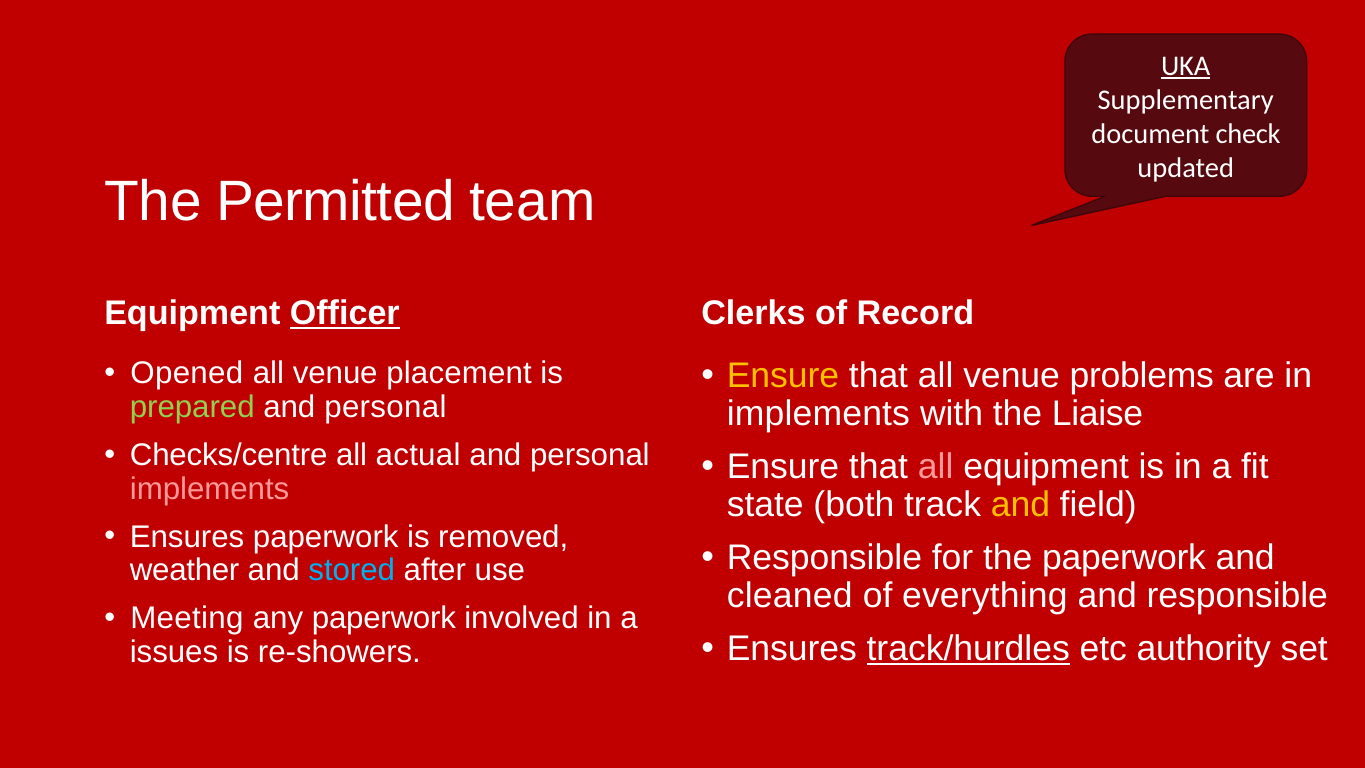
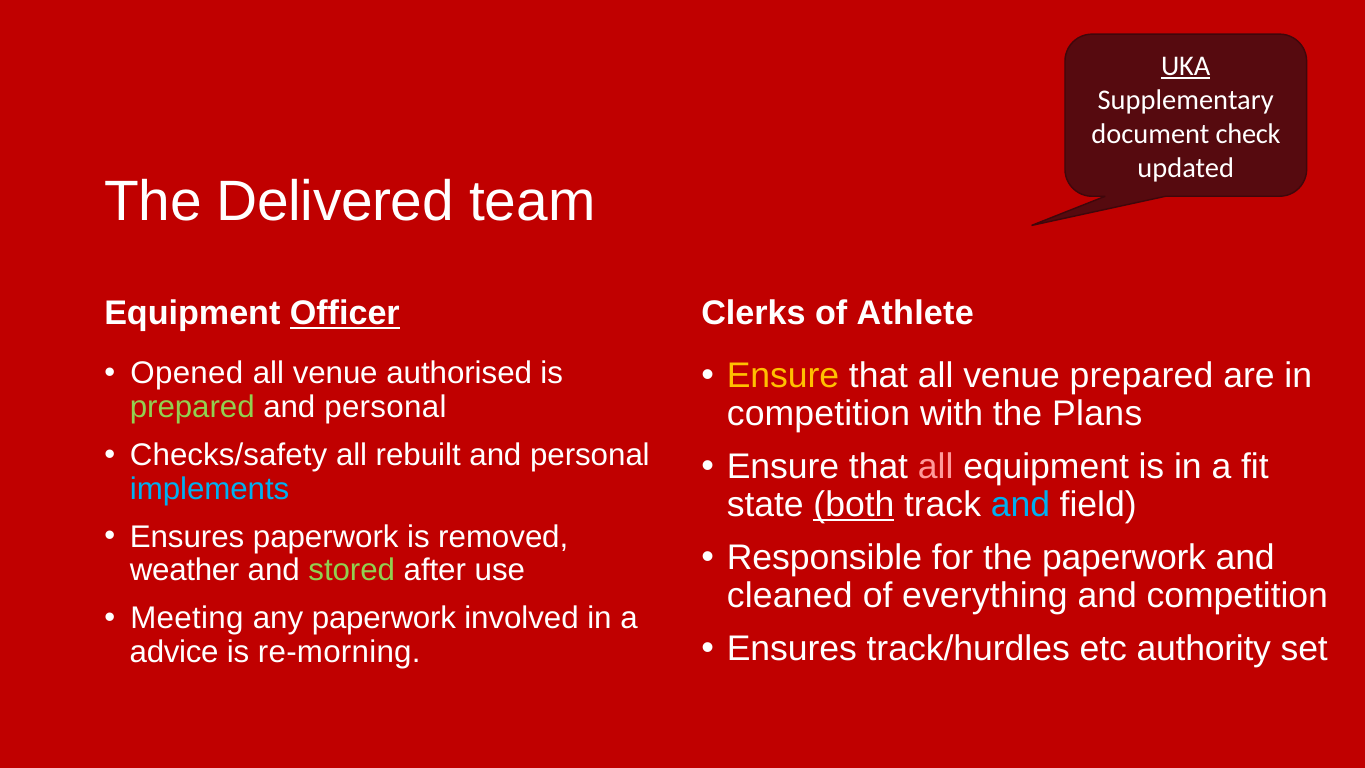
Permitted: Permitted -> Delivered (335, 201)
Record: Record -> Athlete (915, 313)
venue problems: problems -> prepared (1142, 375)
placement: placement -> authorised (459, 373)
implements: implements -> competition (818, 414)
Liaise: Liaise -> Plans (1097, 414)
Checks/centre: Checks/centre -> Checks/safety (229, 455)
actual: actual -> rebuilt (418, 455)
implements colour: pink -> light blue (210, 489)
both underline: none -> present (854, 505)
and colour: yellow -> light blue (1020, 505)
stored colour: light blue -> light green (352, 571)
and responsible: responsible -> competition (1237, 596)
track/hurdles underline: present -> none (968, 648)
issues: issues -> advice (174, 652)
re-showers: re-showers -> re-morning (339, 652)
